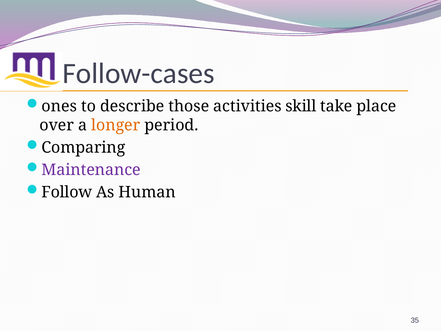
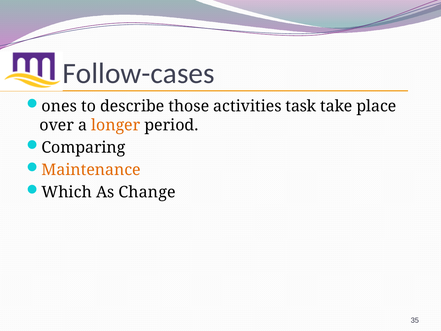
skill: skill -> task (301, 106)
Maintenance colour: purple -> orange (91, 170)
Follow: Follow -> Which (67, 192)
Human: Human -> Change (147, 192)
